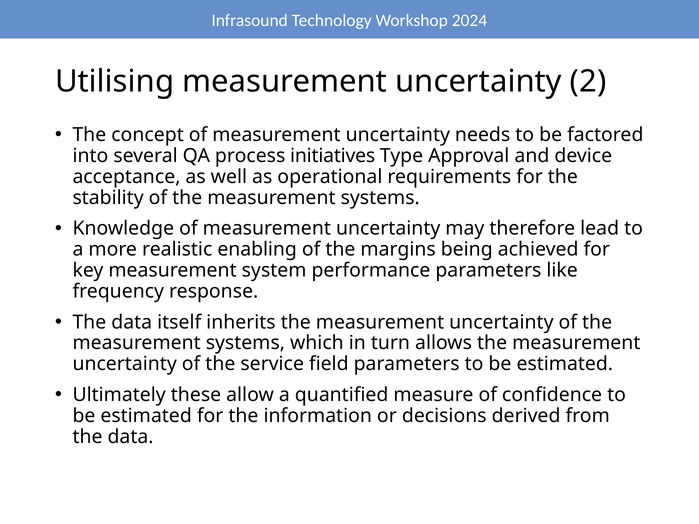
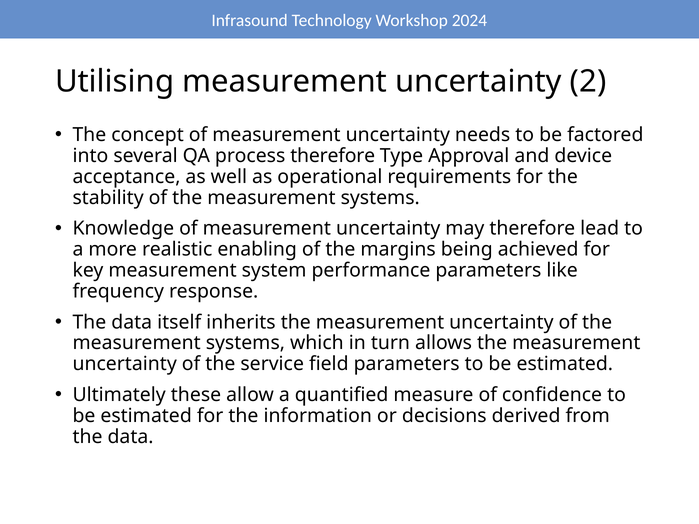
process initiatives: initiatives -> therefore (333, 156)
